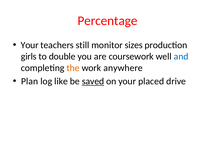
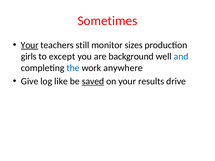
Percentage: Percentage -> Sometimes (107, 21)
Your underline: none -> present (30, 45)
double: double -> except (62, 57)
coursework: coursework -> background (131, 57)
the colour: orange -> blue (73, 68)
Plan: Plan -> Give (30, 81)
placed: placed -> results (151, 81)
